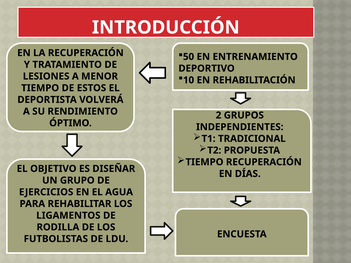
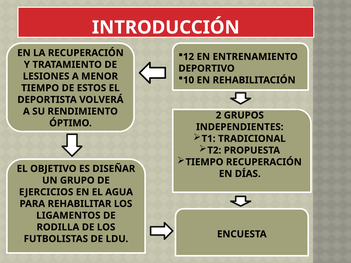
50: 50 -> 12 (189, 57)
